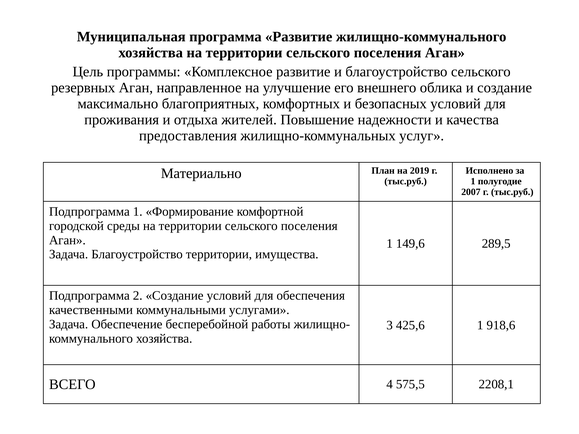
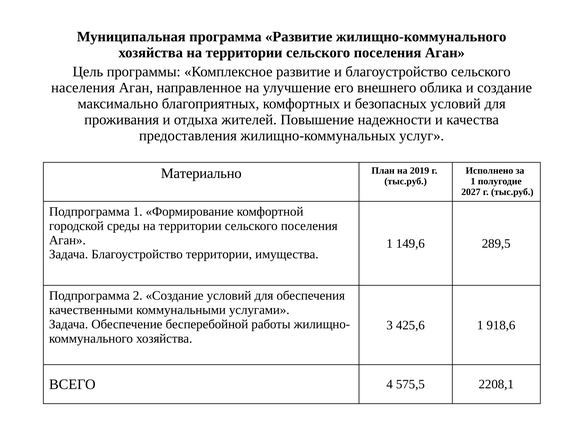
резервных: резервных -> населения (83, 88)
2007: 2007 -> 2027 (471, 192)
